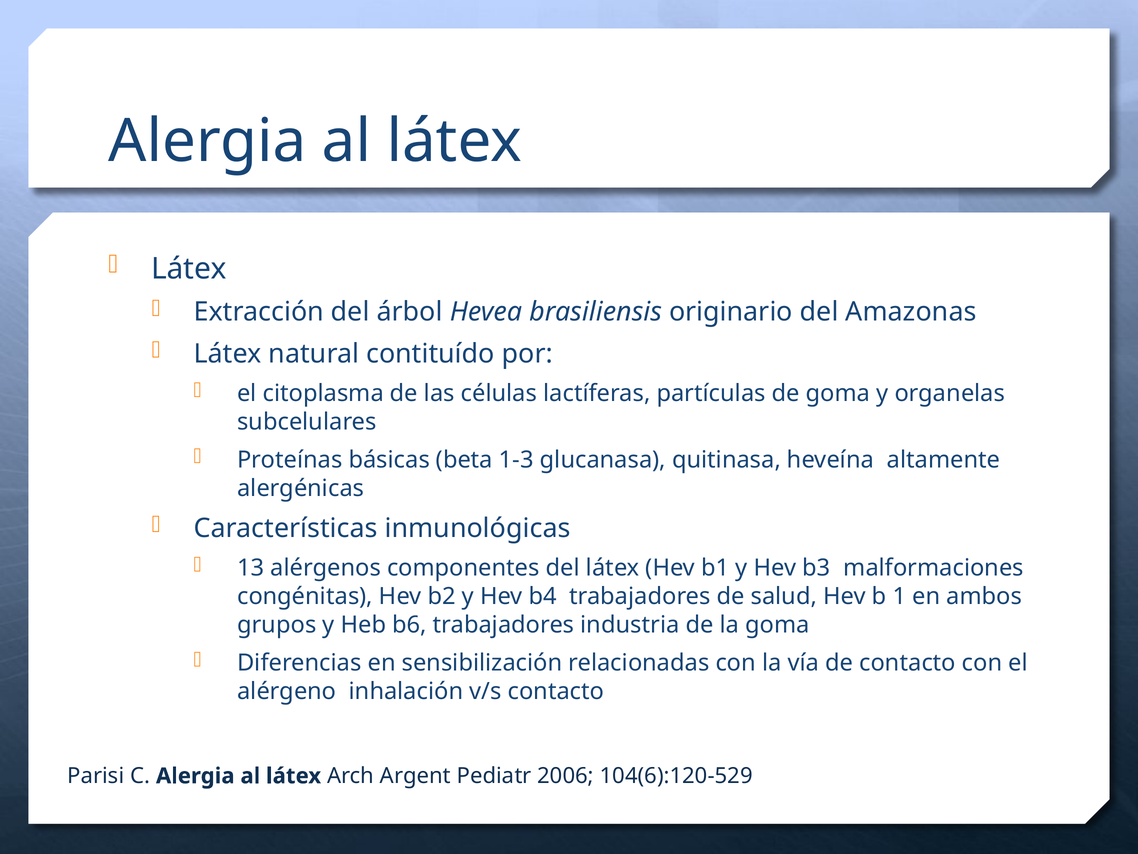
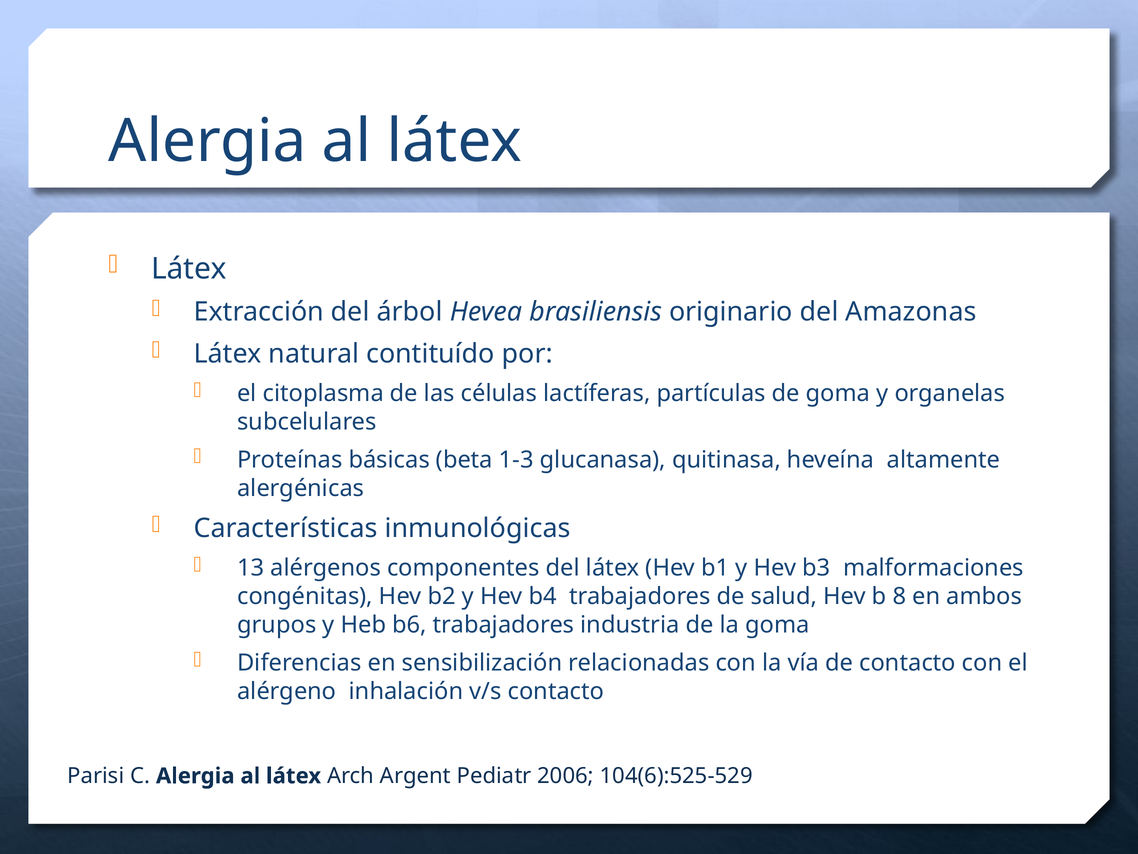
1: 1 -> 8 (899, 596)
104(6):120-529: 104(6):120-529 -> 104(6):525-529 (676, 776)
